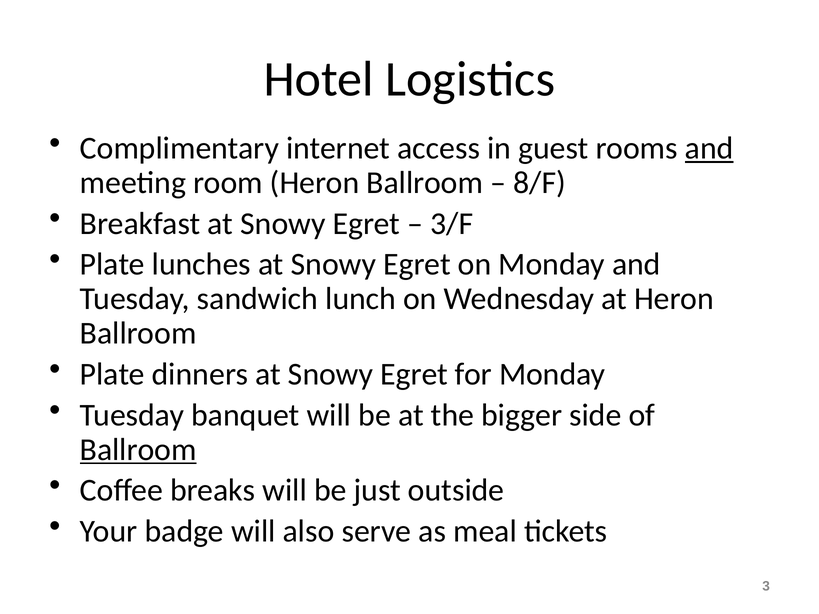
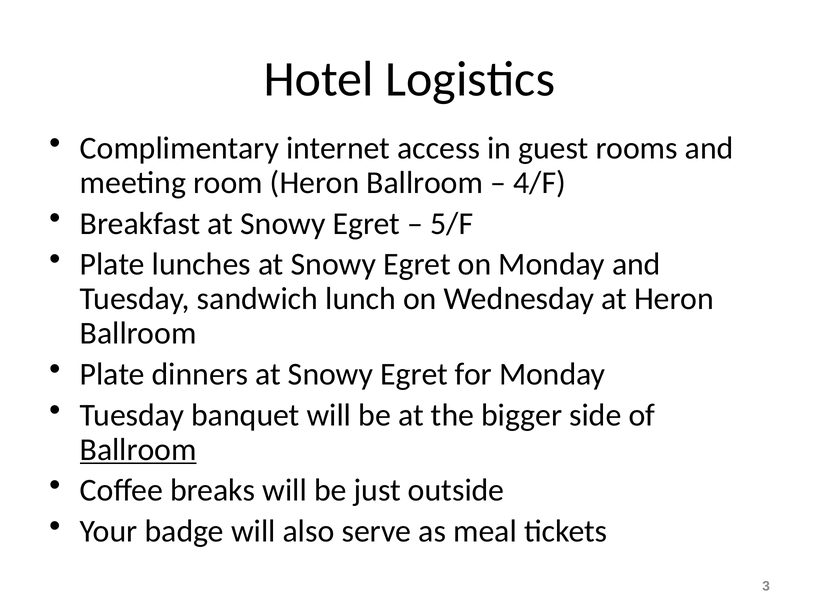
and underline: present -> none (709, 148)
8/F: 8/F -> 4/F (540, 183)
3/F: 3/F -> 5/F (452, 224)
